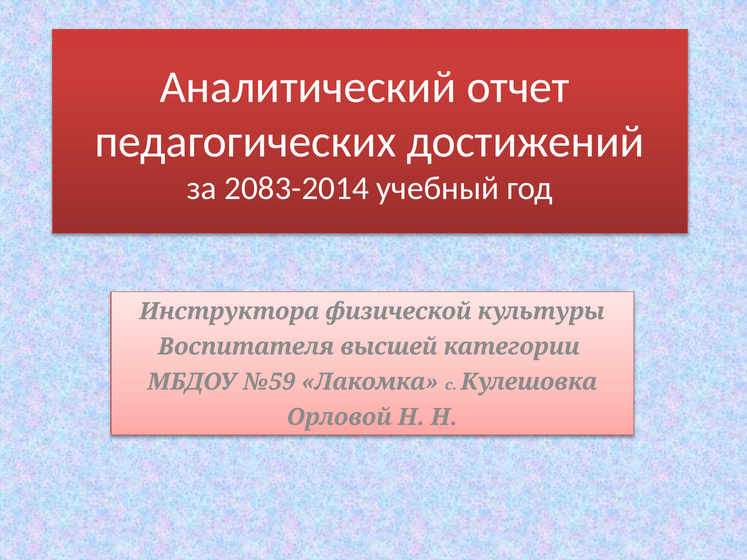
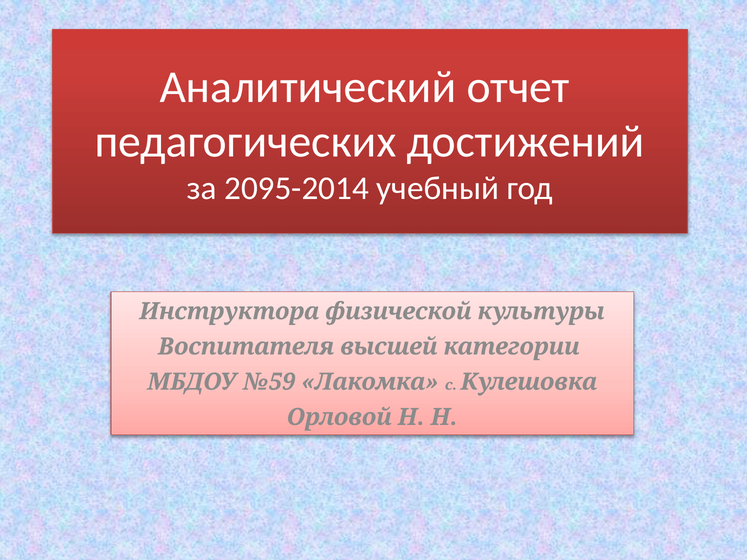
2083-2014: 2083-2014 -> 2095-2014 (297, 188)
